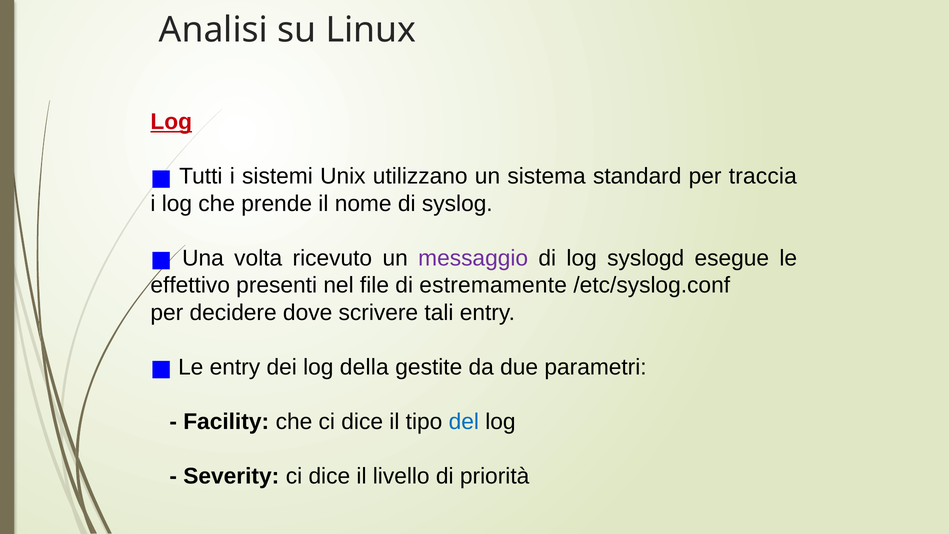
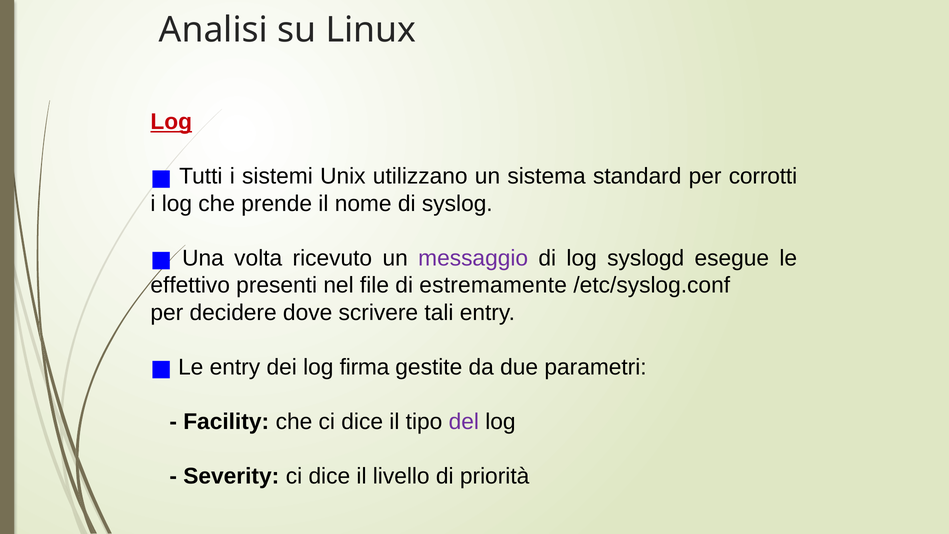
traccia: traccia -> corrotti (763, 176)
della: della -> firma (365, 367)
del colour: blue -> purple (464, 422)
